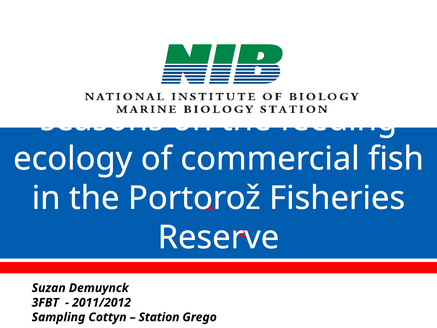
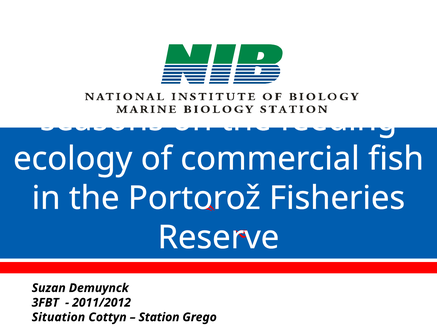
Sampling: Sampling -> Situation (58, 317)
